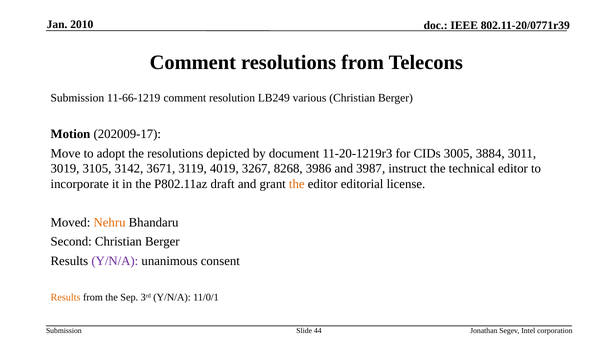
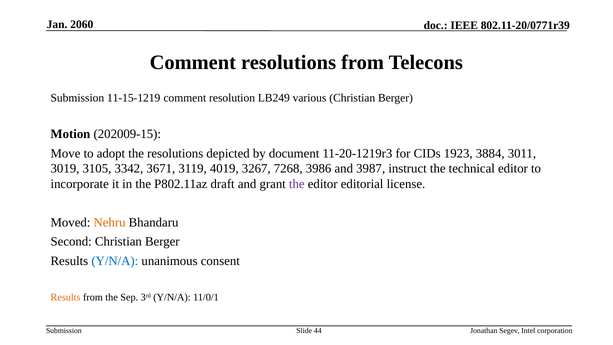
2010: 2010 -> 2060 (82, 24)
11-66-1219: 11-66-1219 -> 11-15-1219 (134, 98)
202009-17: 202009-17 -> 202009-15 (127, 134)
3005: 3005 -> 1923 (458, 153)
3142: 3142 -> 3342 (129, 169)
8268: 8268 -> 7268 (288, 169)
the colour: orange -> purple (297, 184)
Y/N/A colour: purple -> blue (115, 261)
